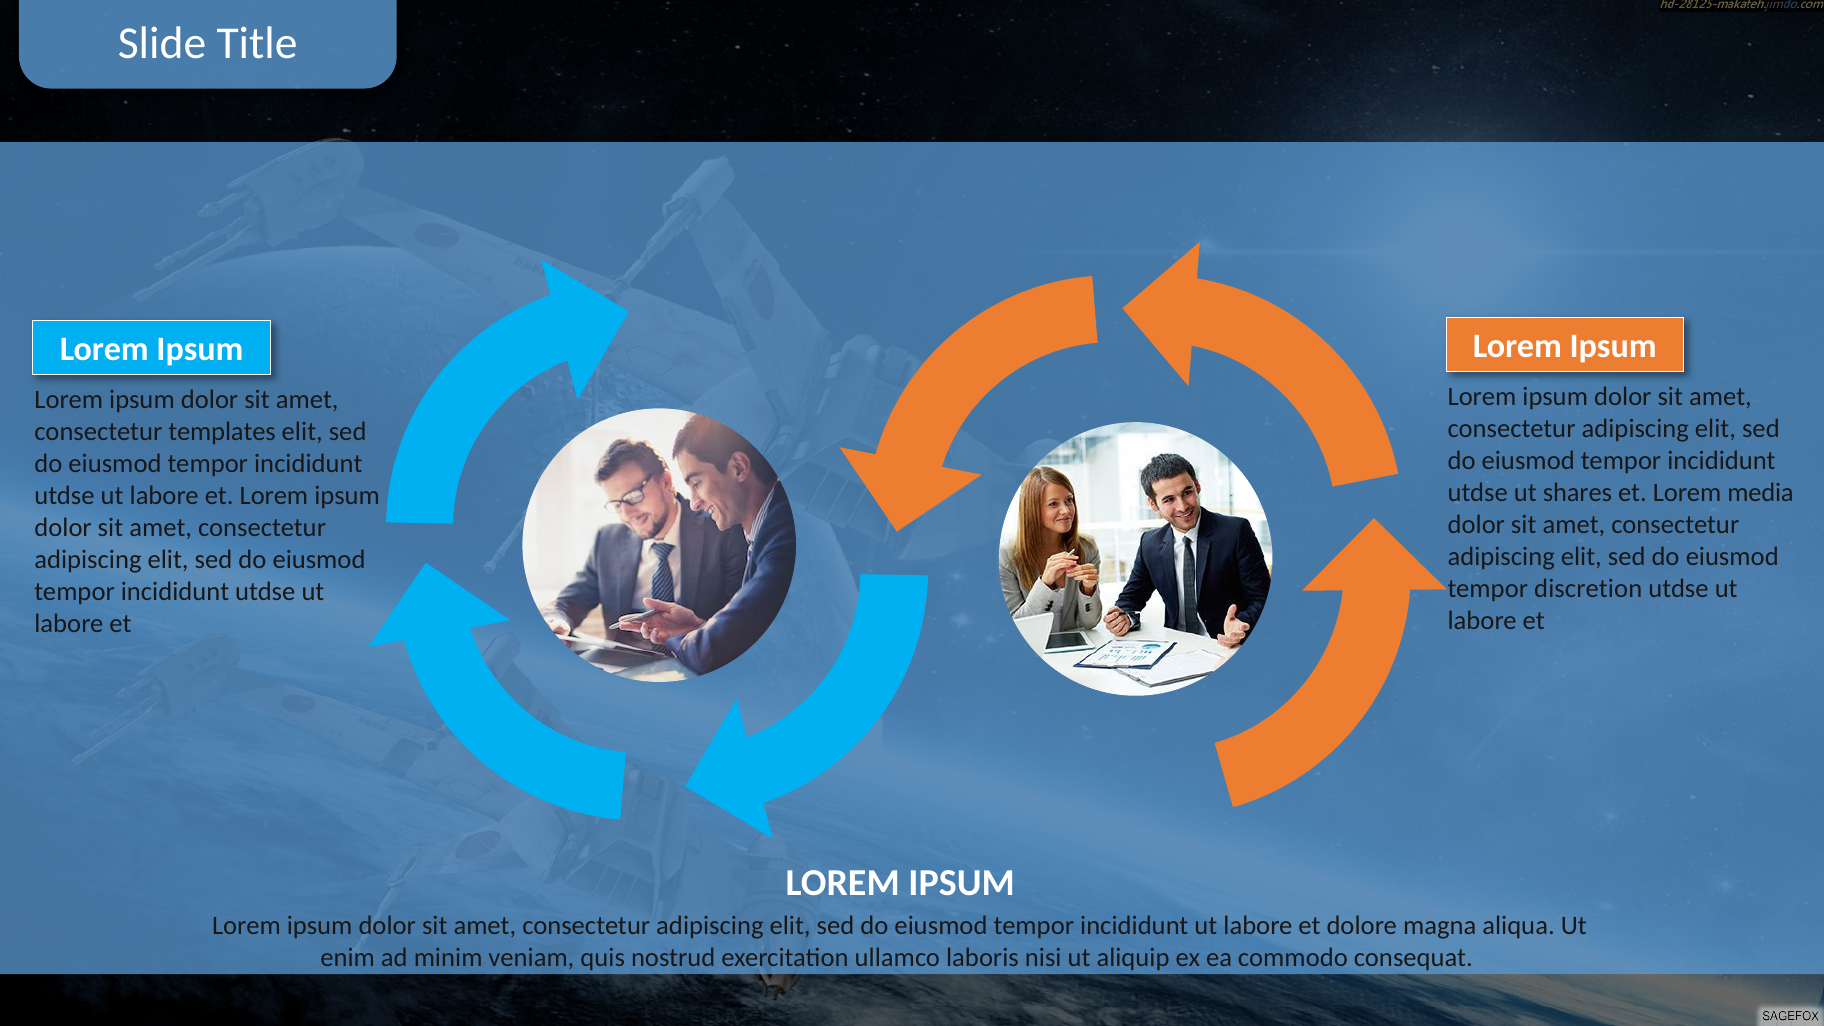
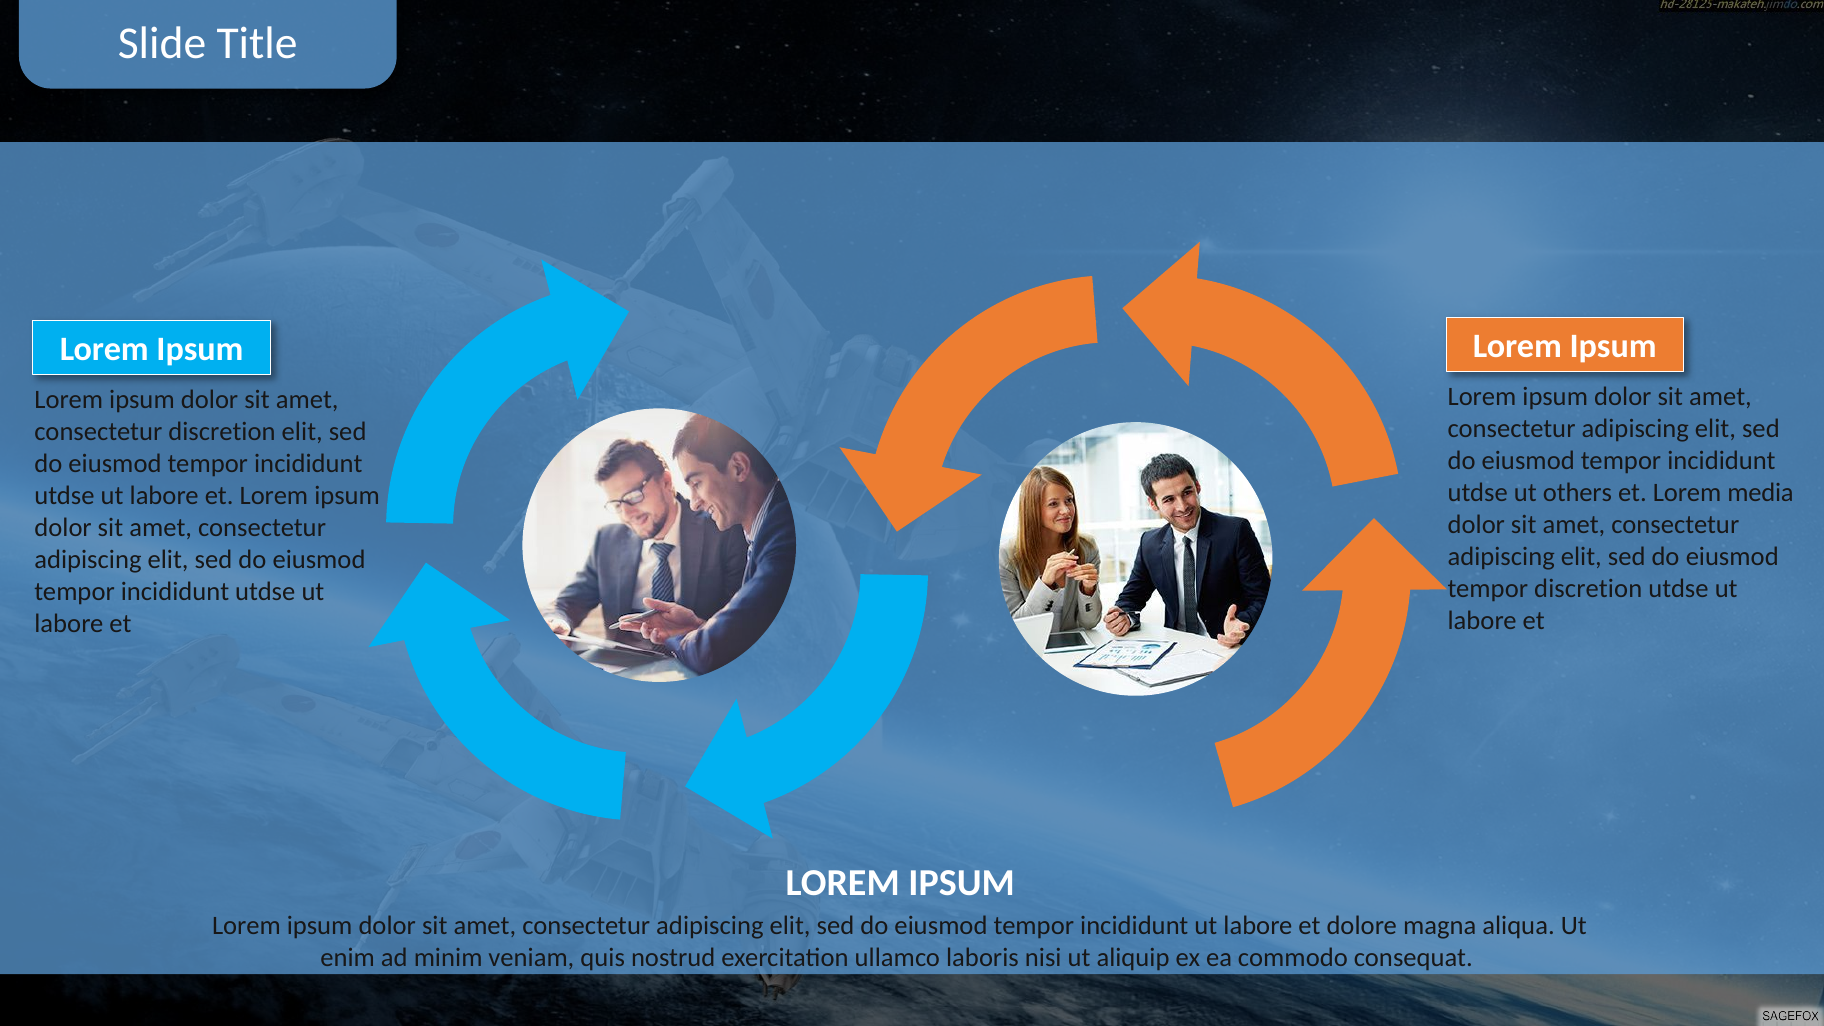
consectetur templates: templates -> discretion (222, 432)
shares: shares -> others (1577, 493)
